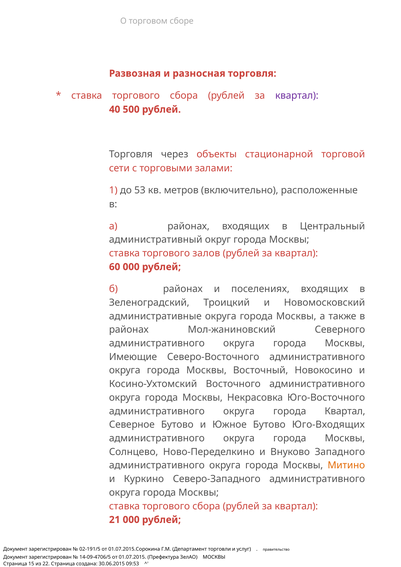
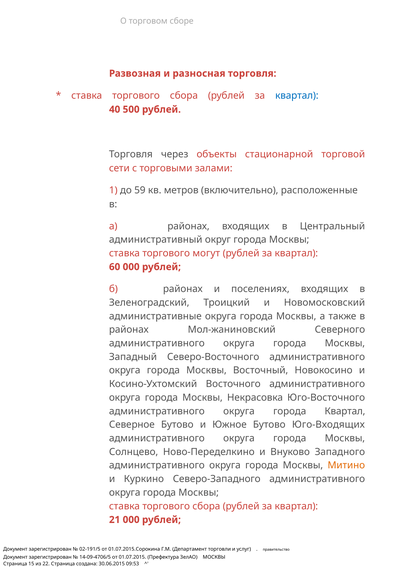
квартал colour: purple -> blue (297, 96)
53: 53 -> 59 (140, 190)
залов: залов -> могут (206, 253)
Имеющие: Имеющие -> Западный (133, 357)
